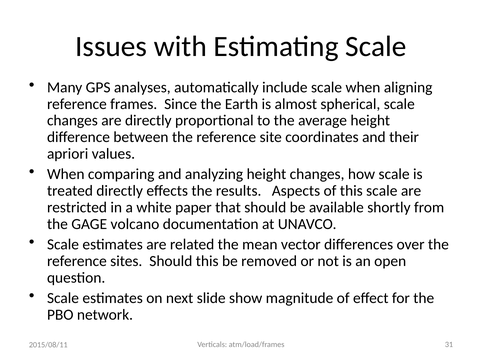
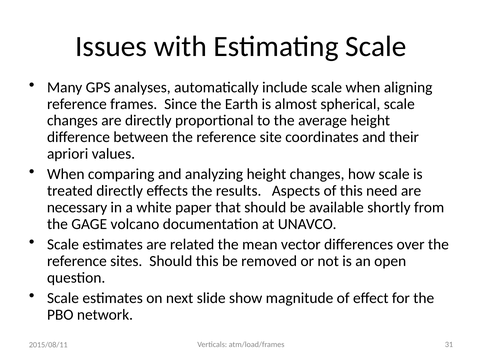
this scale: scale -> need (382, 191)
restricted: restricted -> necessary (77, 208)
